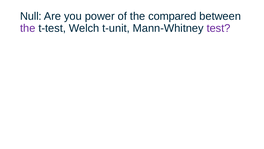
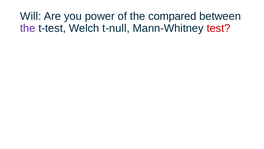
Null: Null -> Will (31, 16)
t-unit: t-unit -> t-null (116, 28)
test colour: purple -> red (219, 28)
